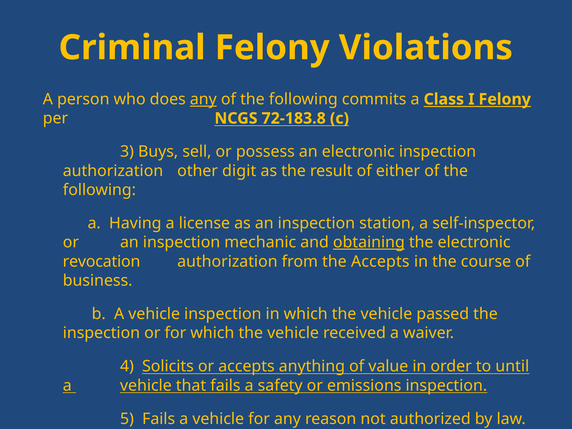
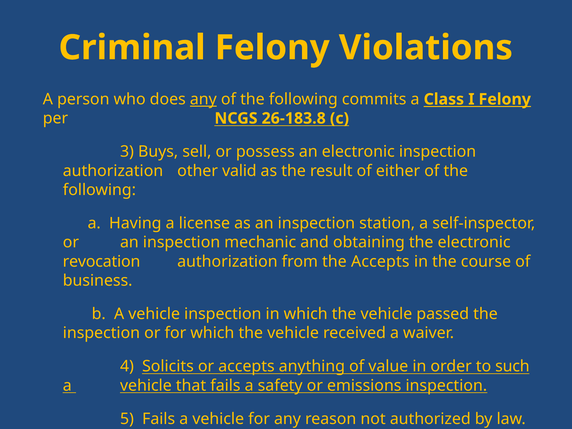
72-183.8: 72-183.8 -> 26-183.8 (294, 118)
digit: digit -> valid (239, 171)
obtaining underline: present -> none (369, 242)
until: until -> such (512, 366)
